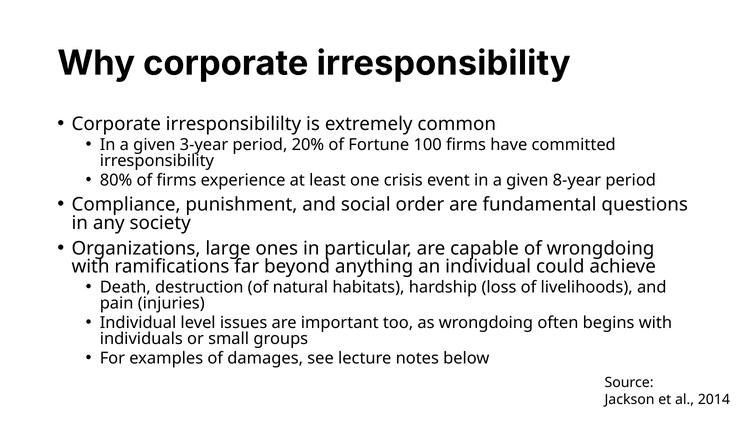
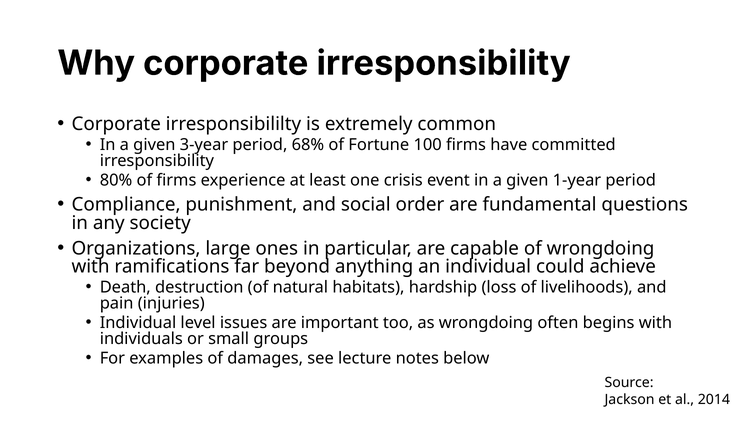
20%: 20% -> 68% (308, 145)
8-year: 8-year -> 1-year (577, 180)
